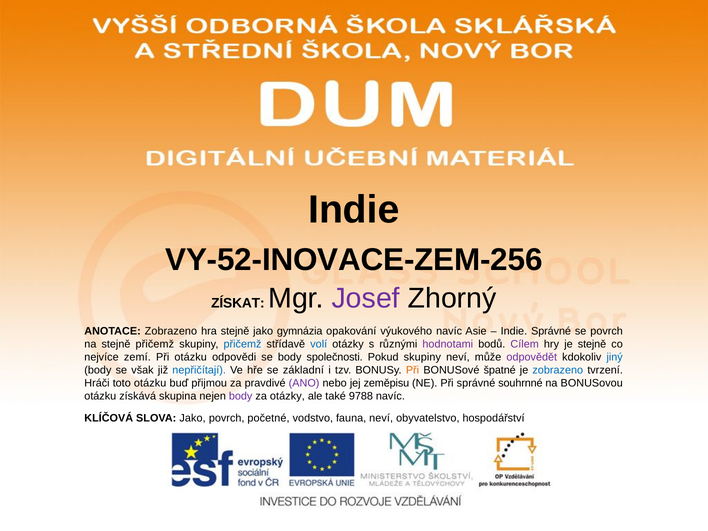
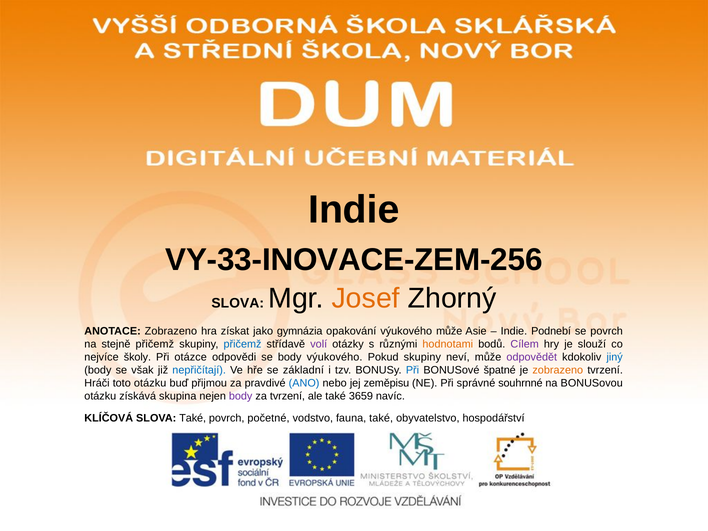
VY-52-INOVACE-ZEM-256: VY-52-INOVACE-ZEM-256 -> VY-33-INOVACE-ZEM-256 (354, 260)
ZÍSKAT: ZÍSKAT -> SLOVA (238, 303)
Josef colour: purple -> orange (366, 298)
hra stejně: stejně -> získat (235, 331)
výukového navíc: navíc -> může (449, 331)
Indie Správné: Správné -> Podnebí (551, 331)
volí colour: blue -> purple (319, 344)
hodnotami colour: purple -> orange (448, 344)
je stejně: stejně -> slouží (592, 344)
zemí: zemí -> školy (137, 357)
Při otázku: otázku -> otázce (191, 357)
body společnosti: společnosti -> výukového (335, 357)
Při colour: orange -> blue (413, 370)
zobrazeno colour: blue -> orange (558, 370)
ANO colour: purple -> blue (304, 383)
za otázky: otázky -> tvrzení (287, 396)
9788: 9788 -> 3659 (361, 396)
SLOVA Jako: Jako -> Také (193, 418)
fauna neví: neví -> také (381, 418)
